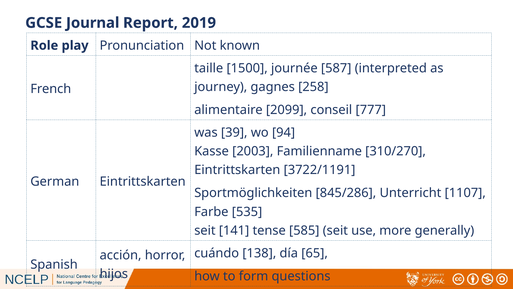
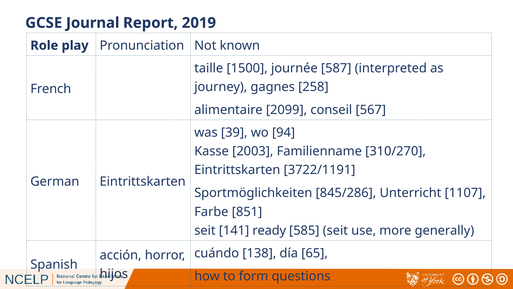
777: 777 -> 567 (371, 110)
535: 535 -> 851 (247, 211)
tense: tense -> ready (269, 230)
